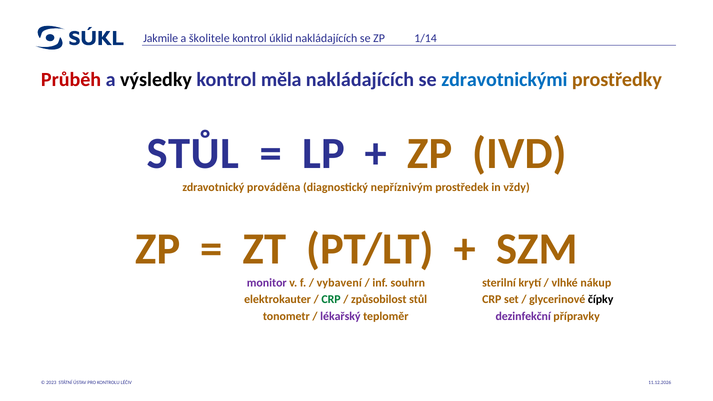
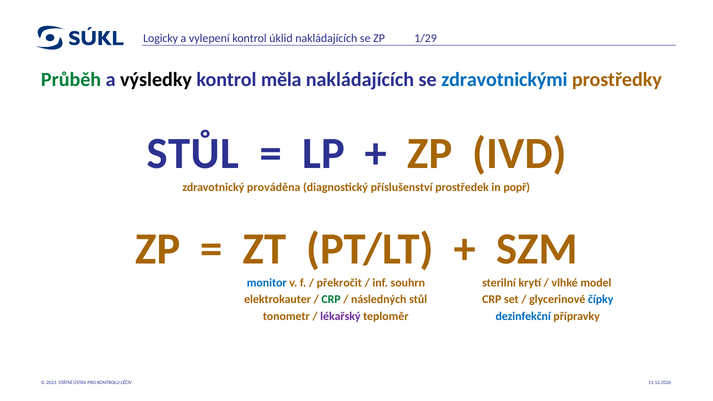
Jakmile: Jakmile -> Logicky (161, 38)
školitele: školitele -> vylepení (209, 38)
1/14: 1/14 -> 1/29 (426, 38)
Průběh colour: red -> green (71, 80)
nepříznivým: nepříznivým -> příslušenství (402, 187)
vždy: vždy -> popř (517, 187)
monitor colour: purple -> blue (267, 283)
vybavení: vybavení -> překročit (339, 283)
nákup: nákup -> model (596, 283)
způsobilost: způsobilost -> následných (379, 300)
čípky colour: black -> blue (601, 300)
dezinfekční colour: purple -> blue (523, 316)
